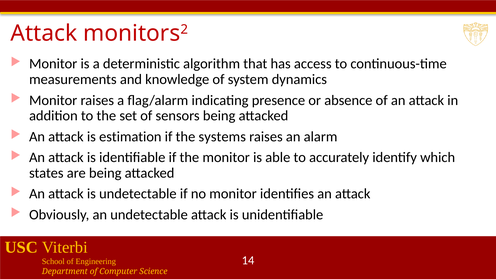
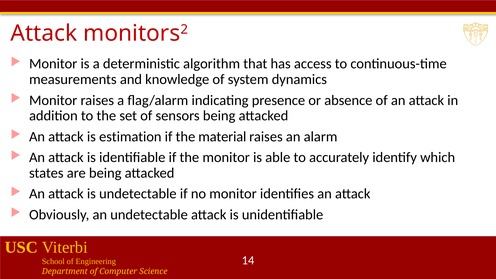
systems: systems -> material (222, 137)
